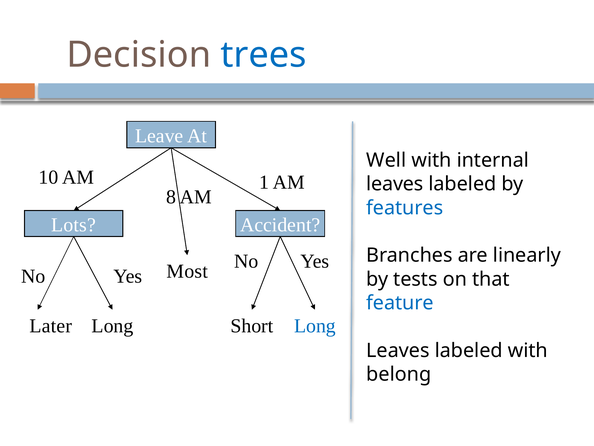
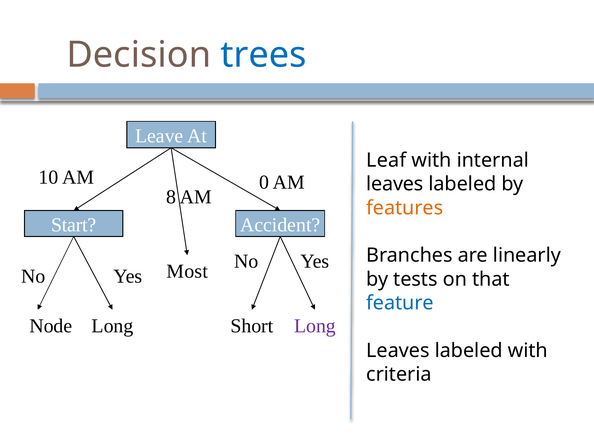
Well: Well -> Leaf (386, 160)
1: 1 -> 0 (264, 182)
features colour: blue -> orange (405, 208)
Lots: Lots -> Start (74, 225)
Later: Later -> Node (51, 325)
Long colour: blue -> purple (315, 325)
belong: belong -> criteria (399, 374)
